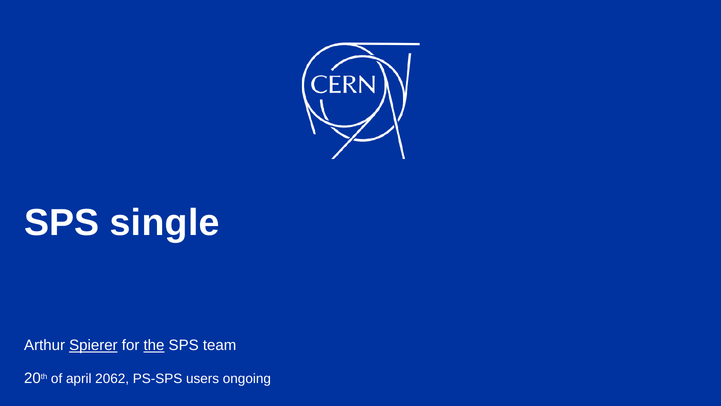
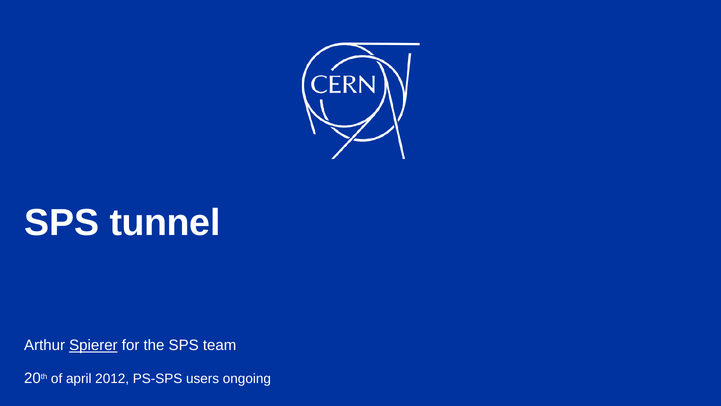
single: single -> tunnel (165, 223)
the underline: present -> none (154, 345)
2062: 2062 -> 2012 (112, 378)
